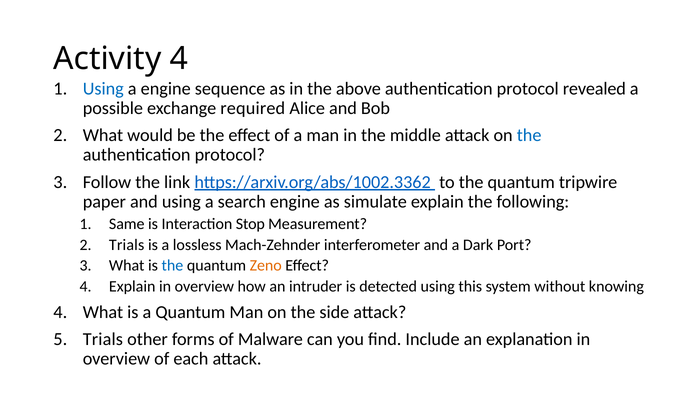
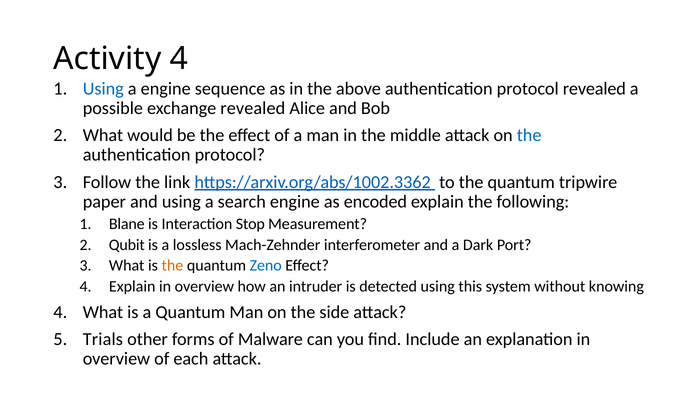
exchange required: required -> revealed (253, 108)
simulate: simulate -> encoded (375, 202)
Same: Same -> Blane (127, 224)
Trials: Trials -> Qubit (127, 245)
the colour: blue -> orange (172, 266)
Zeno colour: orange -> blue (266, 266)
